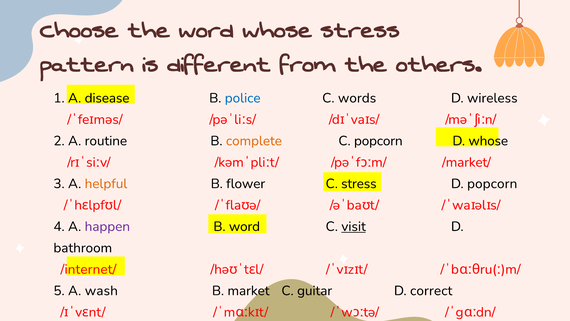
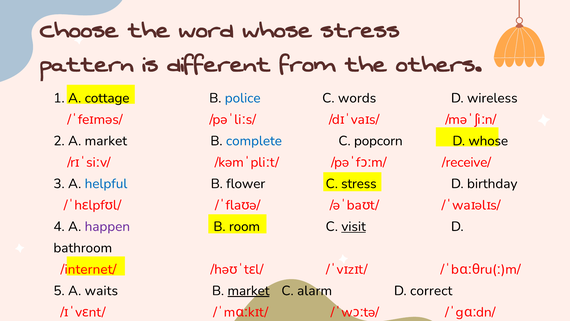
disease: disease -> cottage (107, 98)
A routine: routine -> market (106, 141)
complete colour: orange -> blue (254, 141)
/market/: /market/ -> /receive/ (466, 162)
helpful colour: orange -> blue (106, 183)
D popcorn: popcorn -> birthday (492, 183)
B word: word -> room (244, 226)
wash: wash -> waits (101, 290)
market underline: none -> present (248, 290)
guitar: guitar -> alarm (315, 290)
